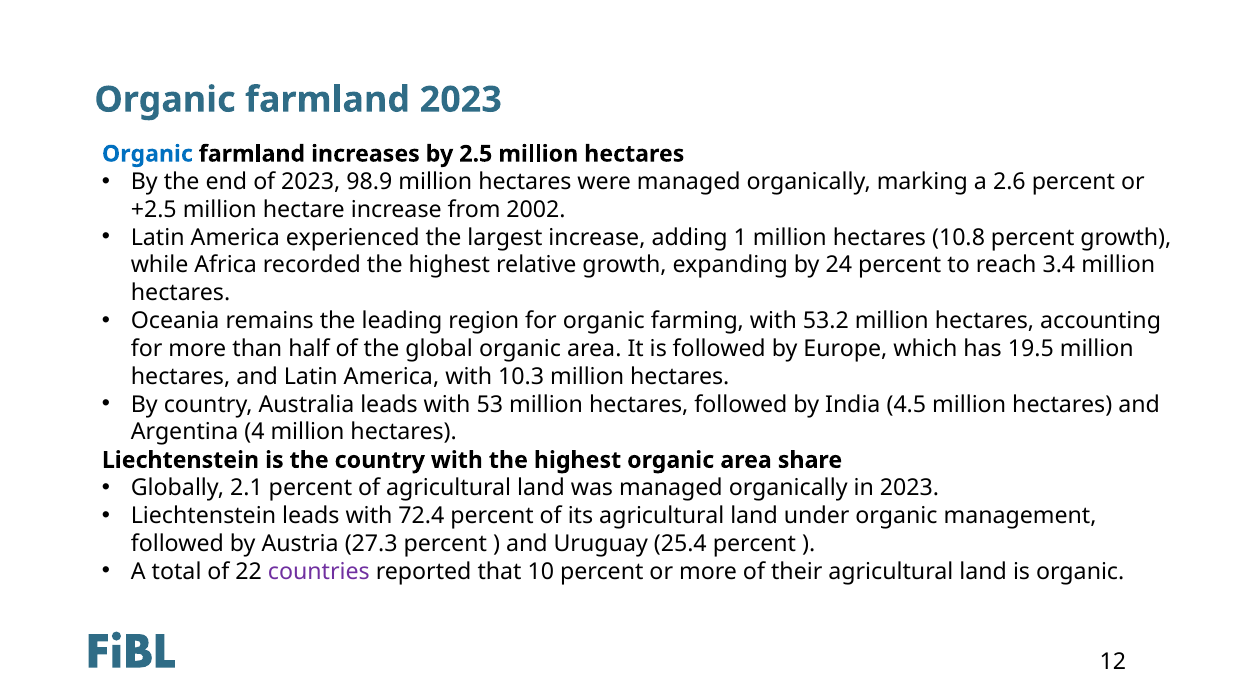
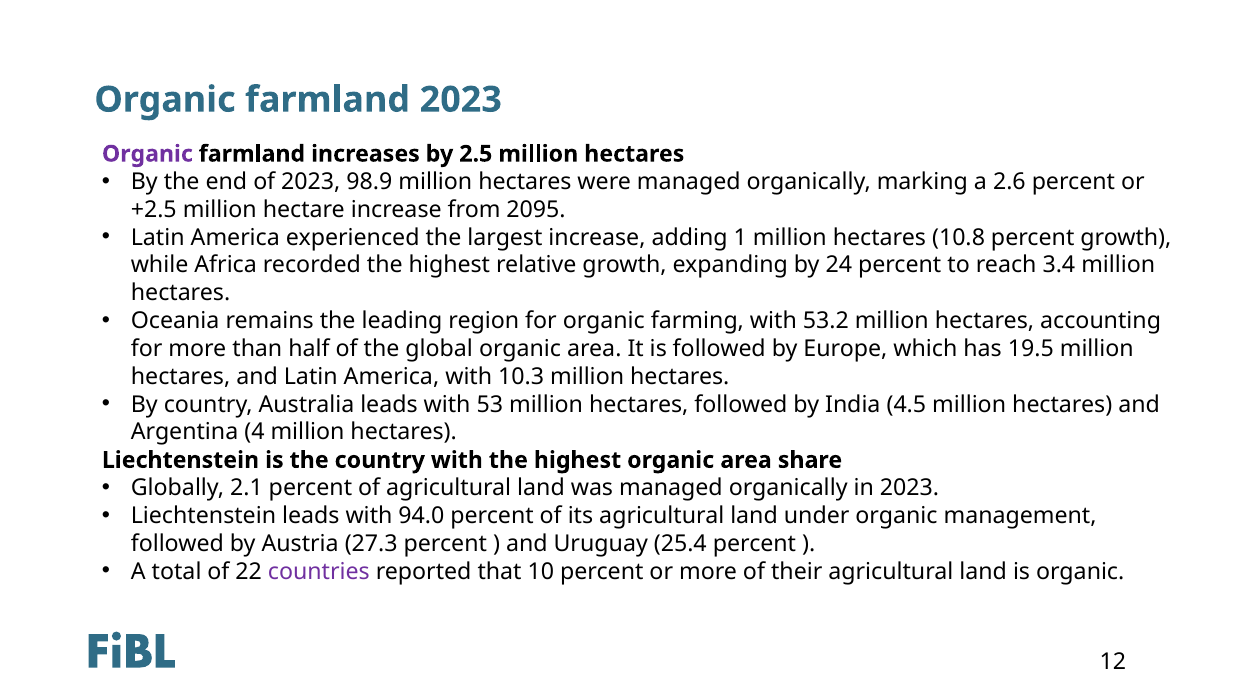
Organic colour: blue -> purple (147, 154)
2002: 2002 -> 2095 (536, 210)
72.4: 72.4 -> 94.0 (421, 516)
